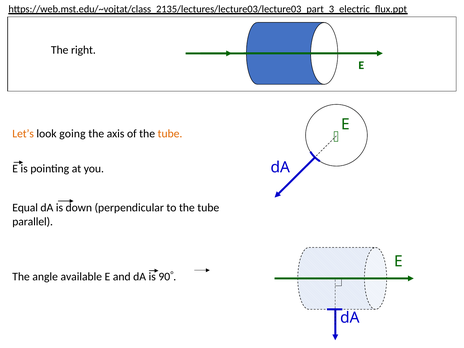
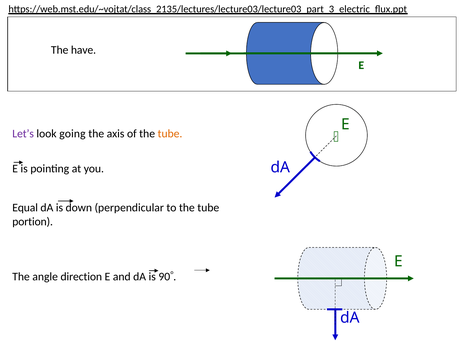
right: right -> have (83, 50)
Let’s colour: orange -> purple (23, 134)
parallel: parallel -> portion (33, 222)
available: available -> direction (81, 277)
